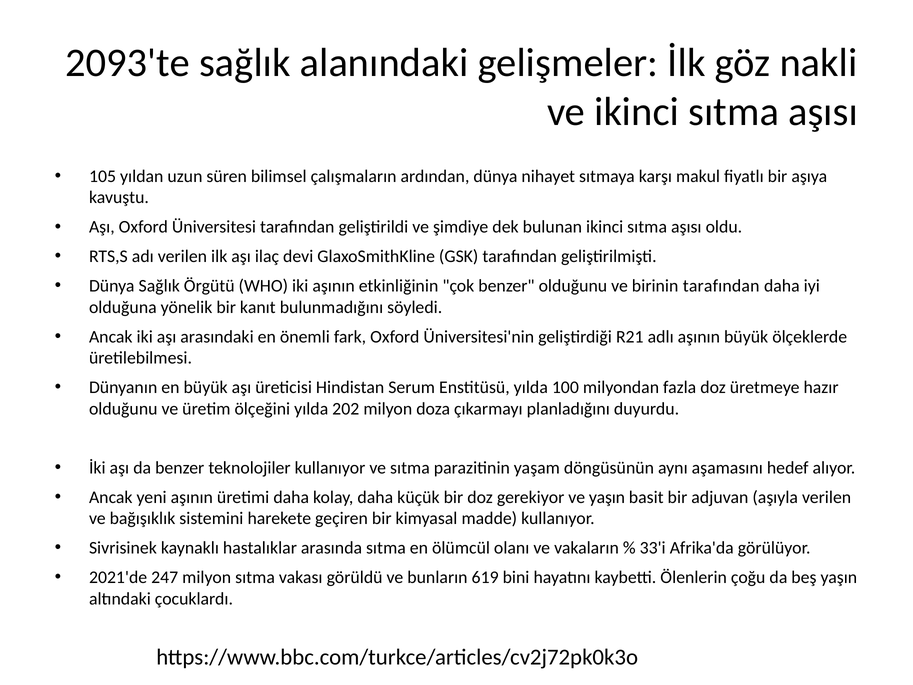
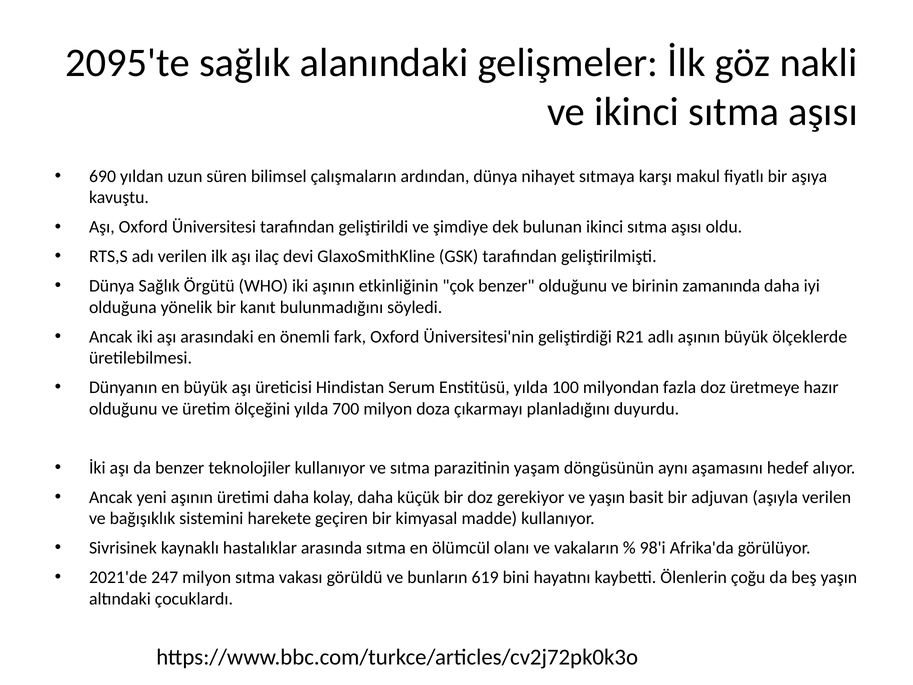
2093'te: 2093'te -> 2095'te (128, 63)
105: 105 -> 690 (103, 176)
birinin tarafından: tarafından -> zamanında (721, 286)
202: 202 -> 700 (346, 409)
33'i: 33'i -> 98'i (653, 548)
